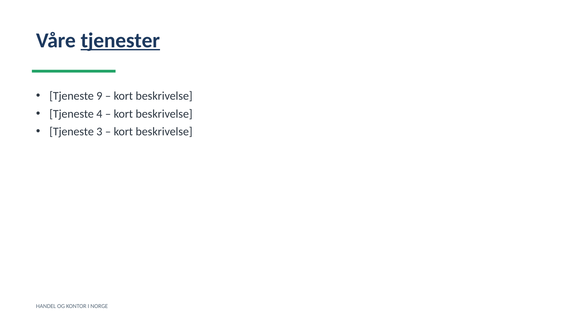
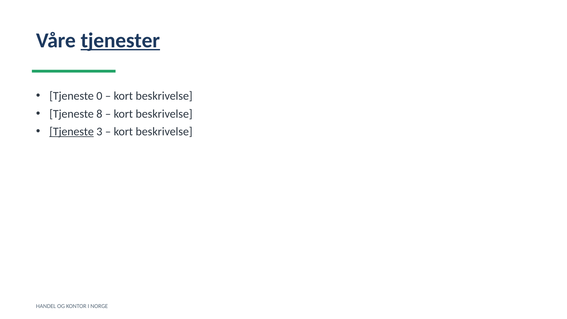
9: 9 -> 0 (99, 96)
4: 4 -> 8 (99, 114)
Tjeneste underline: none -> present (72, 131)
